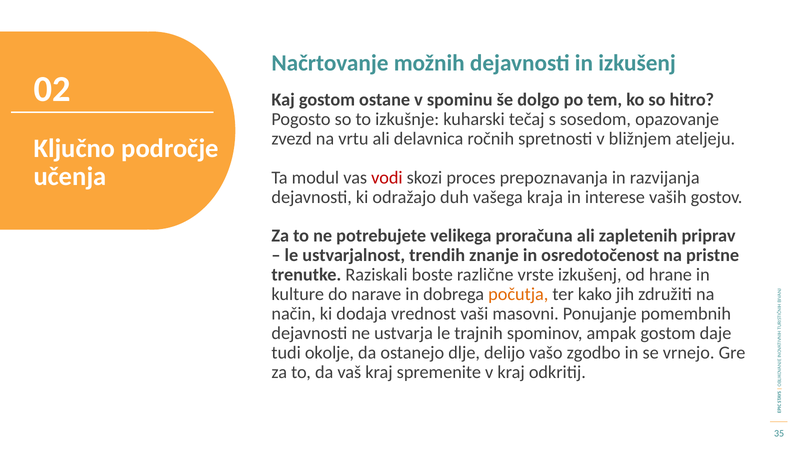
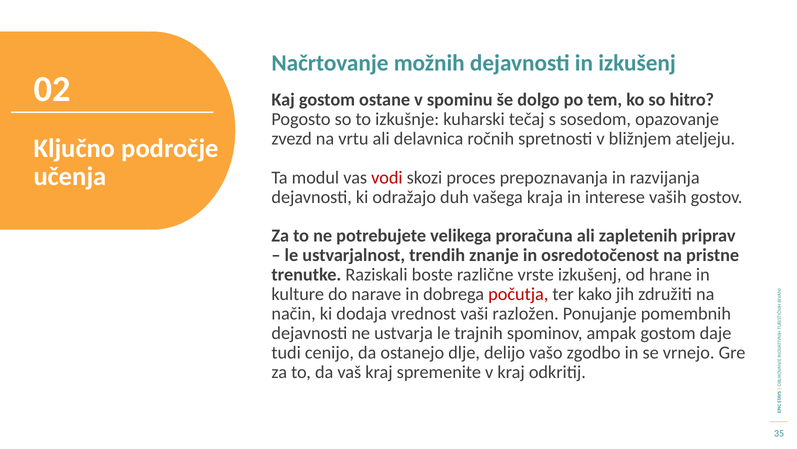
počutja colour: orange -> red (518, 294)
masovni: masovni -> razložen (526, 313)
okolje: okolje -> cenijo (329, 352)
